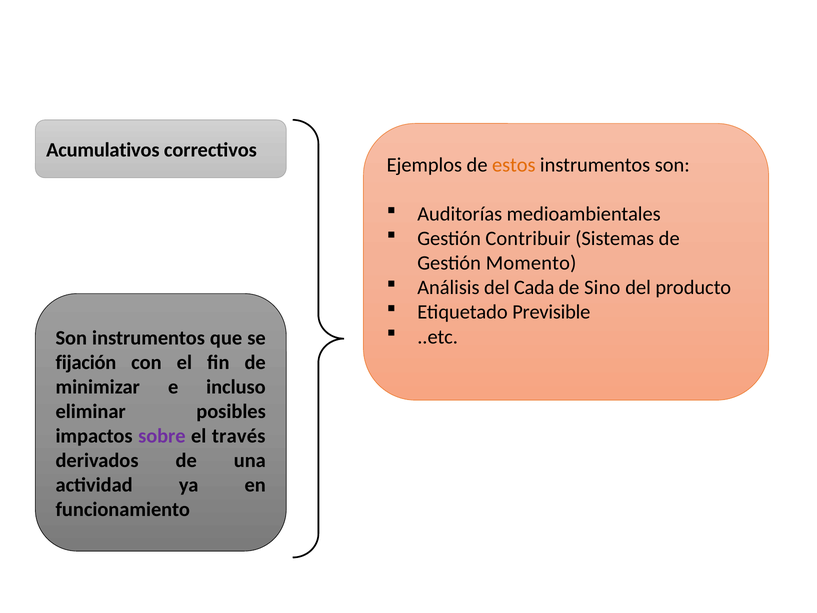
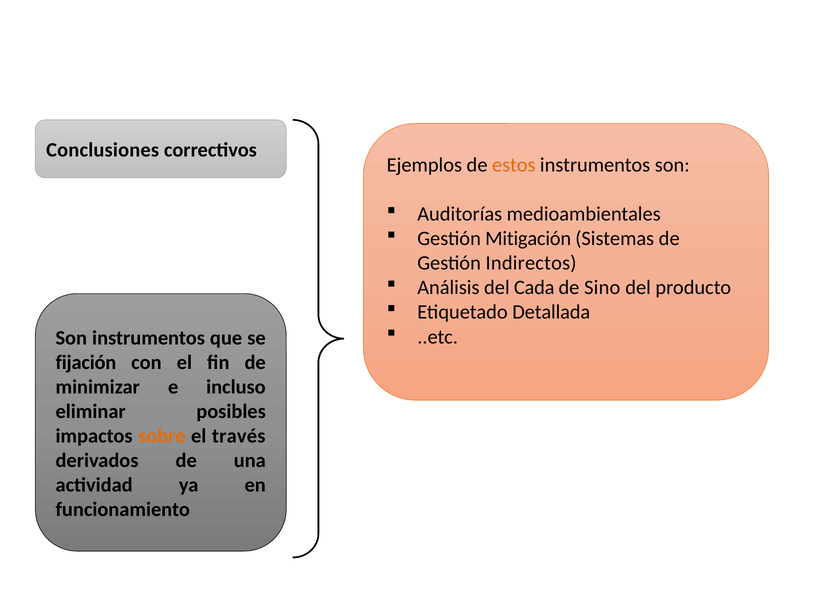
Acumulativos: Acumulativos -> Conclusiones (103, 150)
Contribuir: Contribuir -> Mitigación (528, 239)
Momento: Momento -> Indirectos (531, 263)
Previsible: Previsible -> Detallada (551, 312)
sobre colour: purple -> orange (162, 436)
